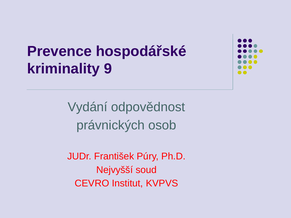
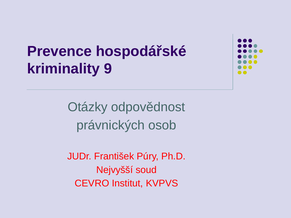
Vydání: Vydání -> Otázky (88, 107)
